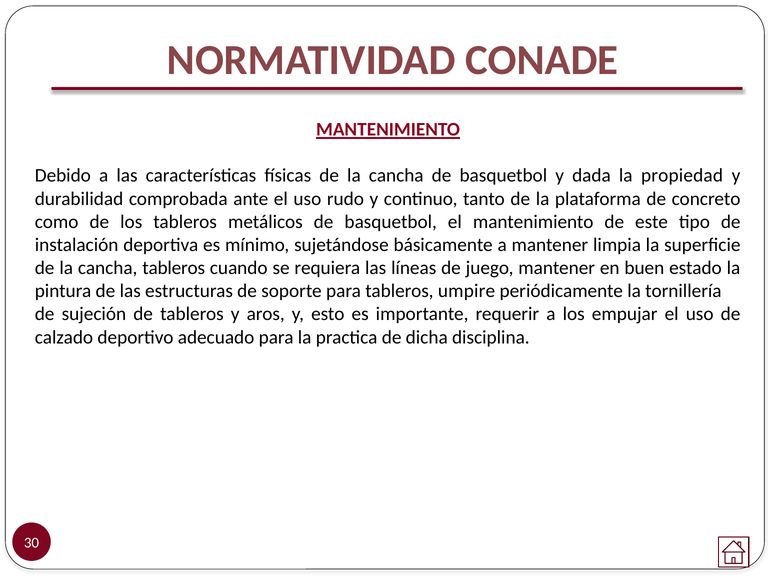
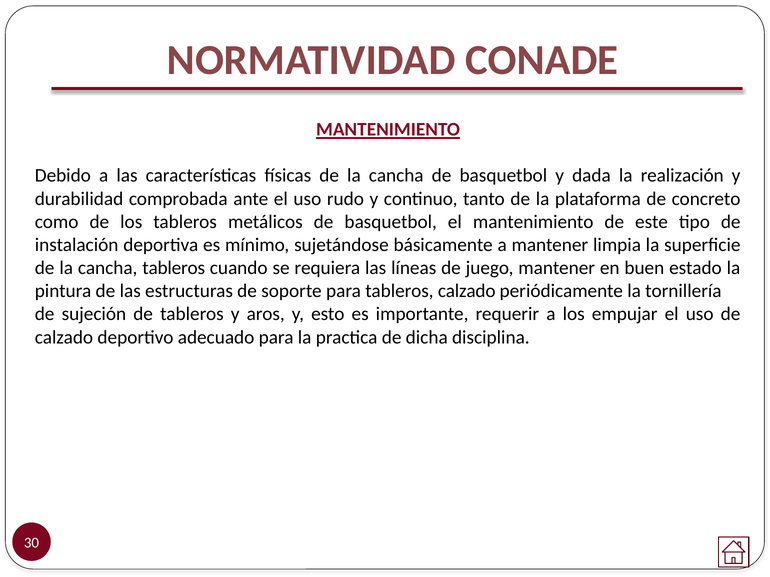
propiedad: propiedad -> realización (682, 176)
tableros umpire: umpire -> calzado (467, 291)
